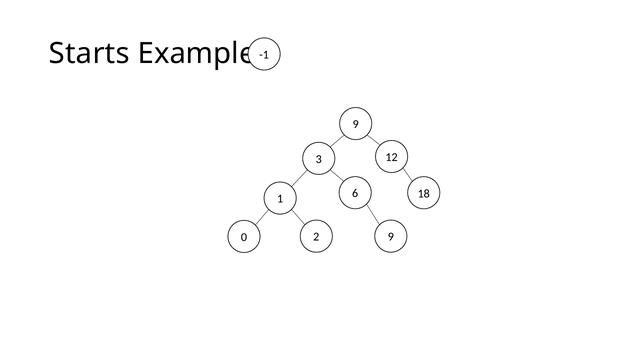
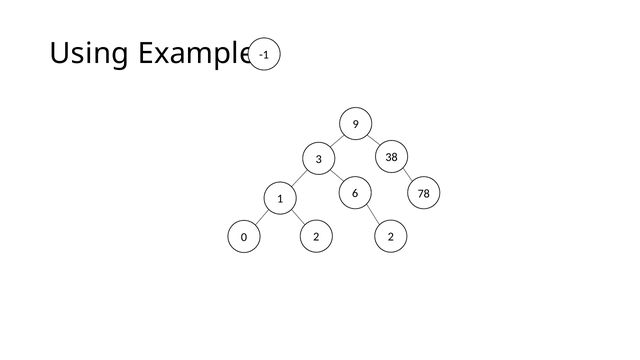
Starts: Starts -> Using (89, 54)
12: 12 -> 38 (392, 157)
18: 18 -> 78 (424, 194)
2 9: 9 -> 2 (391, 237)
